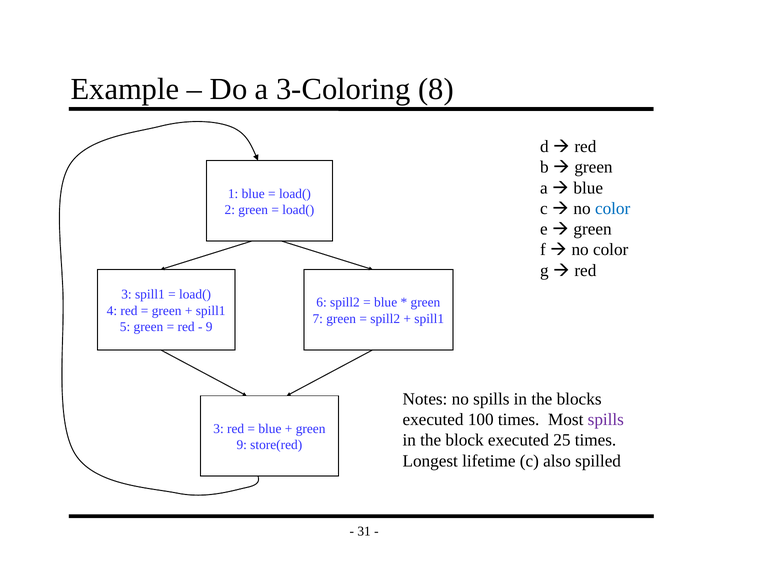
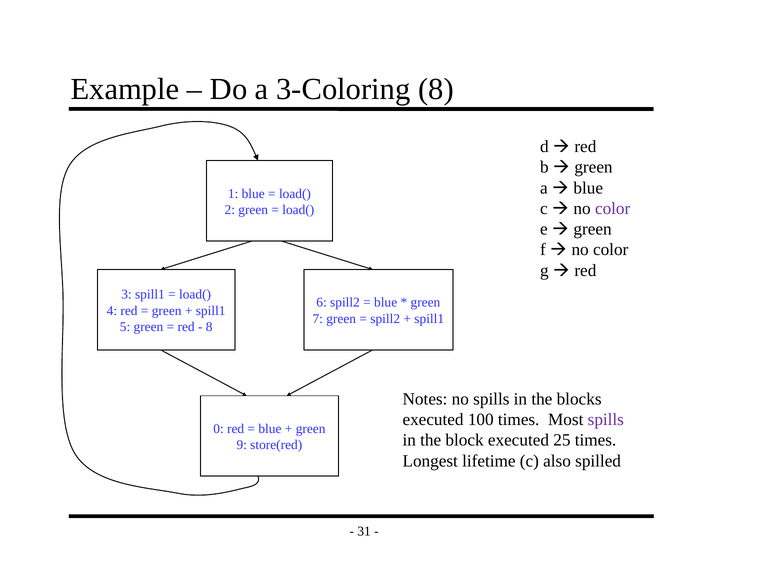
color colour: blue -> purple (613, 208)
9: 9 -> 8 (209, 327)
3: 3 -> 0 (219, 429)
